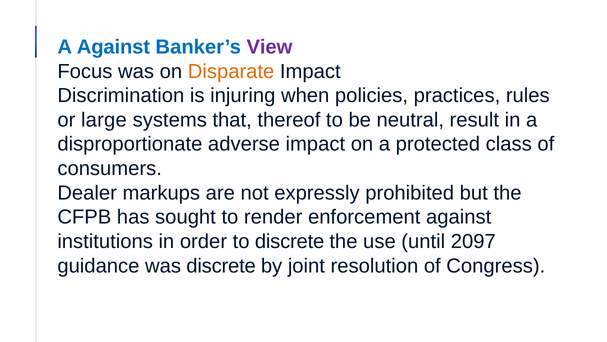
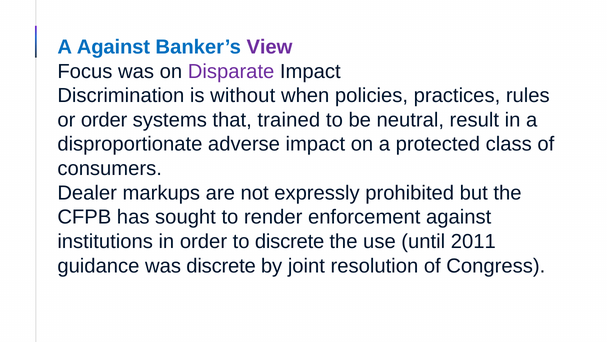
Disparate colour: orange -> purple (231, 71)
injuring: injuring -> without (243, 96)
or large: large -> order (104, 120)
thereof: thereof -> trained (289, 120)
2097: 2097 -> 2011 (473, 241)
